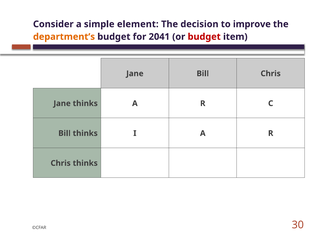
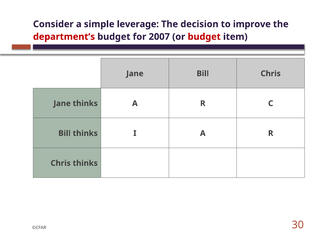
element: element -> leverage (138, 24)
department’s colour: orange -> red (64, 37)
2041: 2041 -> 2007 (159, 37)
